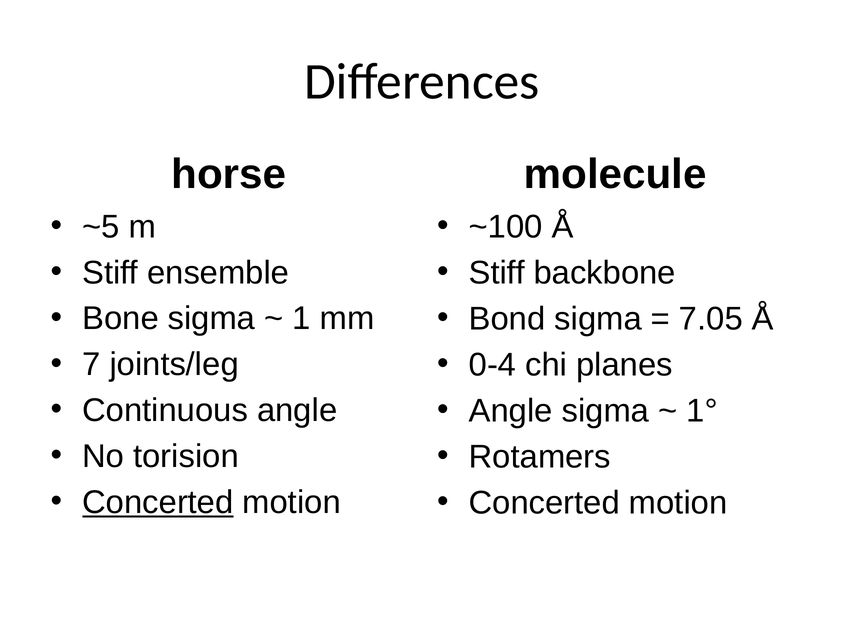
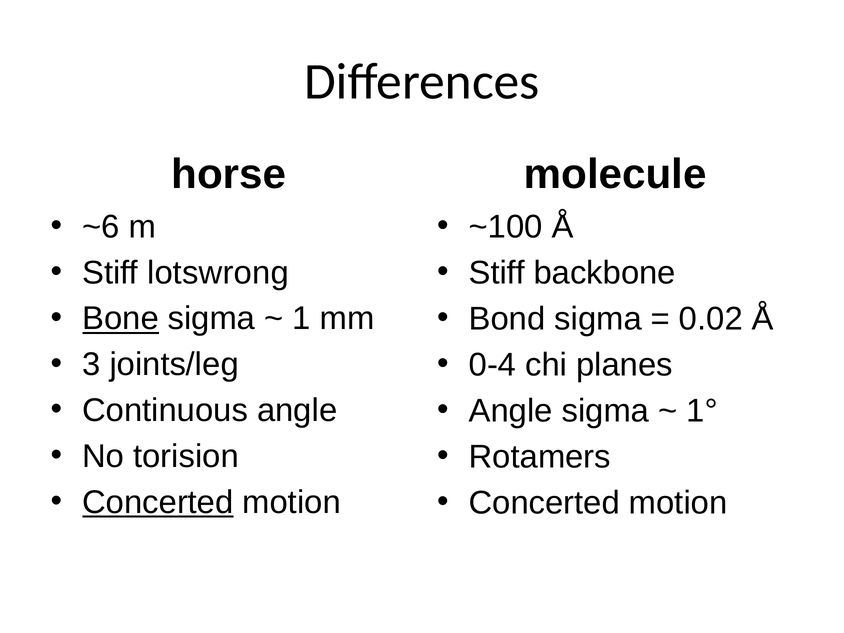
~5: ~5 -> ~6 (101, 227)
ensemble: ensemble -> lotswrong (218, 273)
Bone underline: none -> present (121, 319)
7.05: 7.05 -> 0.02 (711, 319)
7: 7 -> 3 (91, 365)
